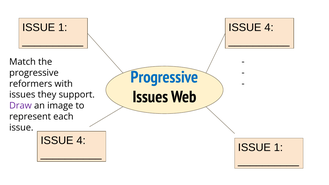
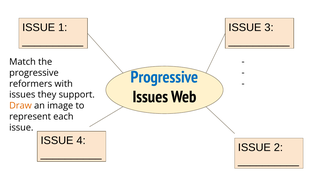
4: 4 -> 3 (269, 27)
Draw colour: purple -> orange (20, 106)
1: 1 -> 2 (278, 147)
